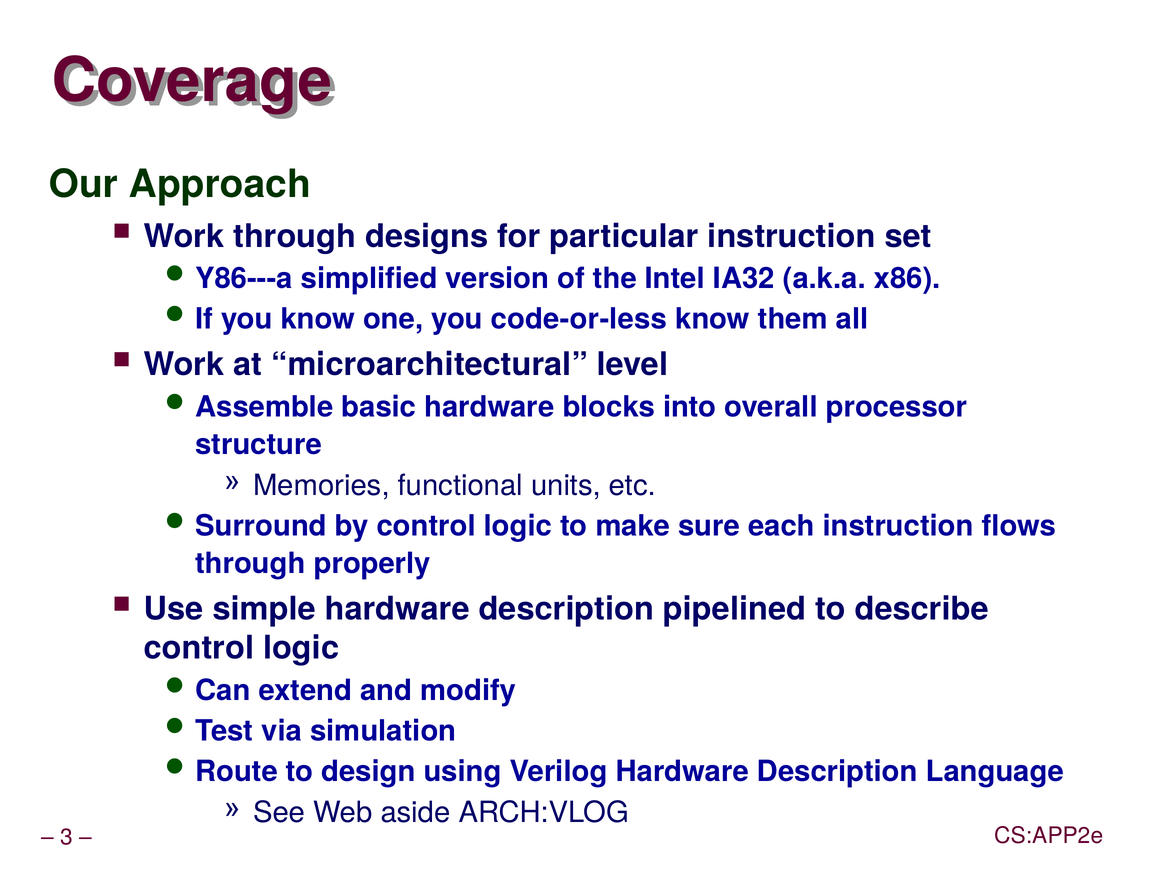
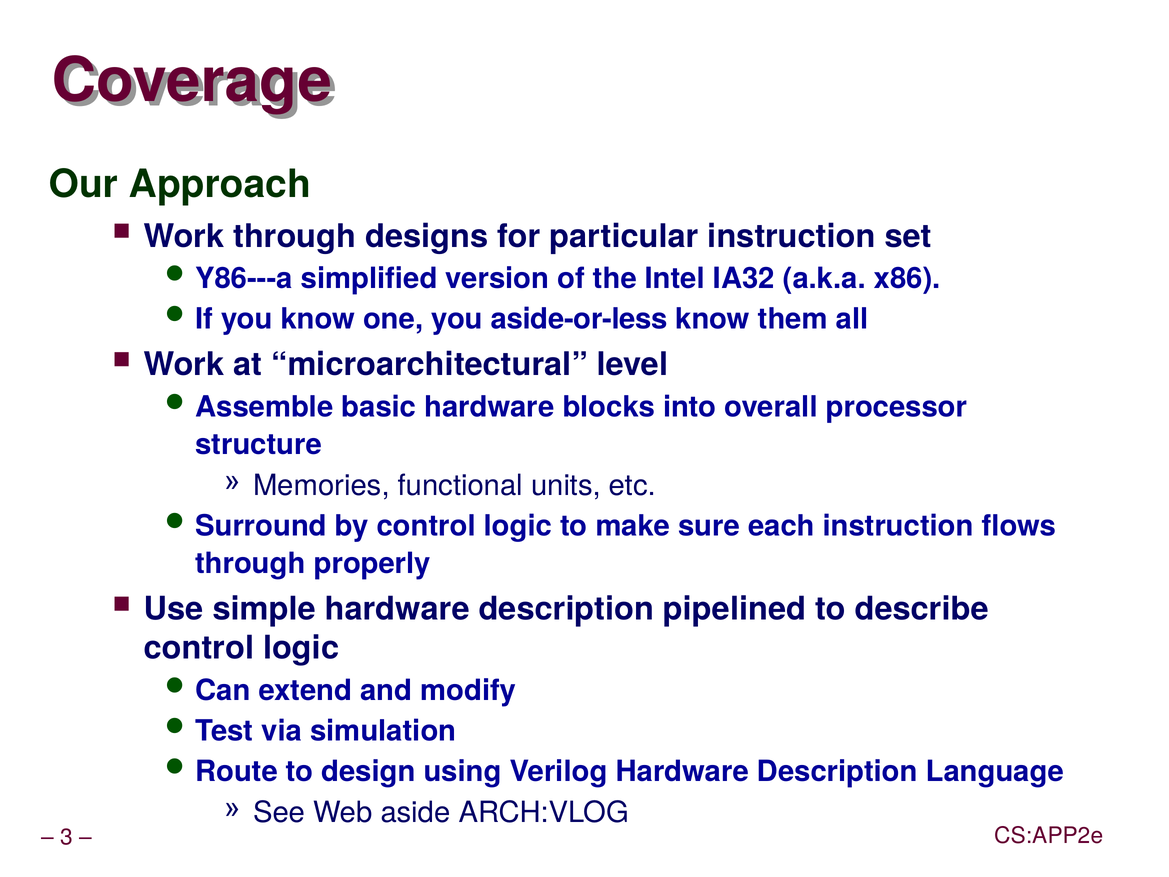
code-or-less: code-or-less -> aside-or-less (579, 319)
